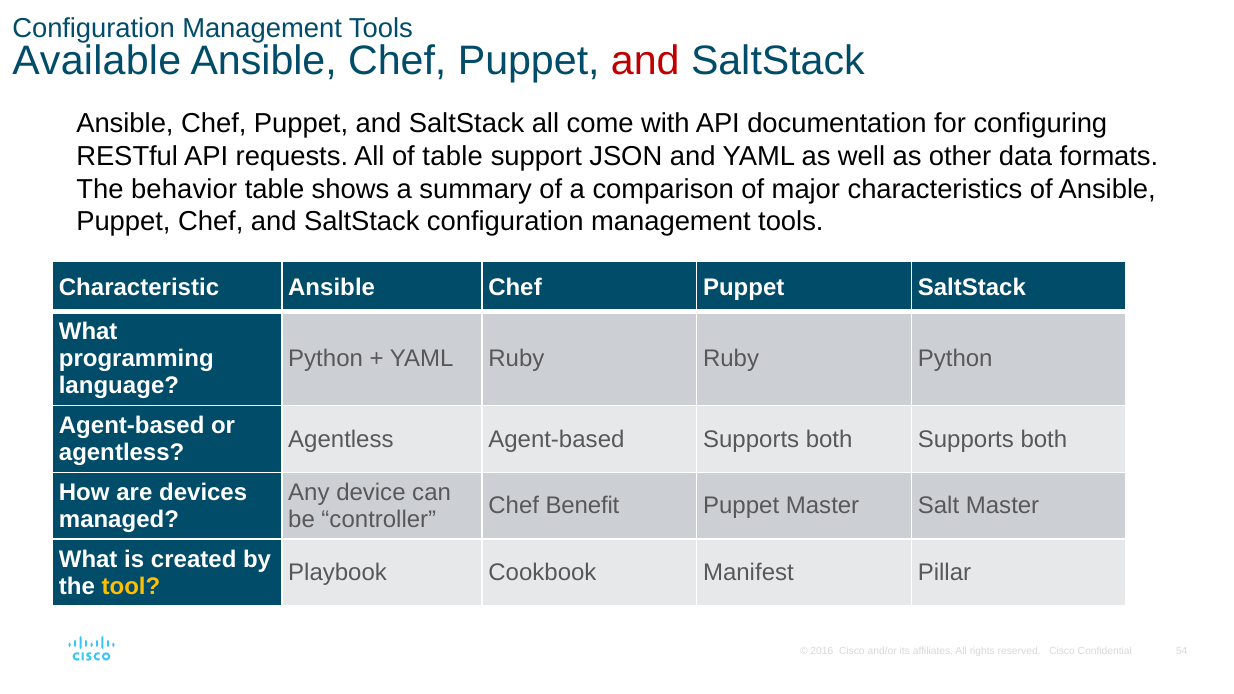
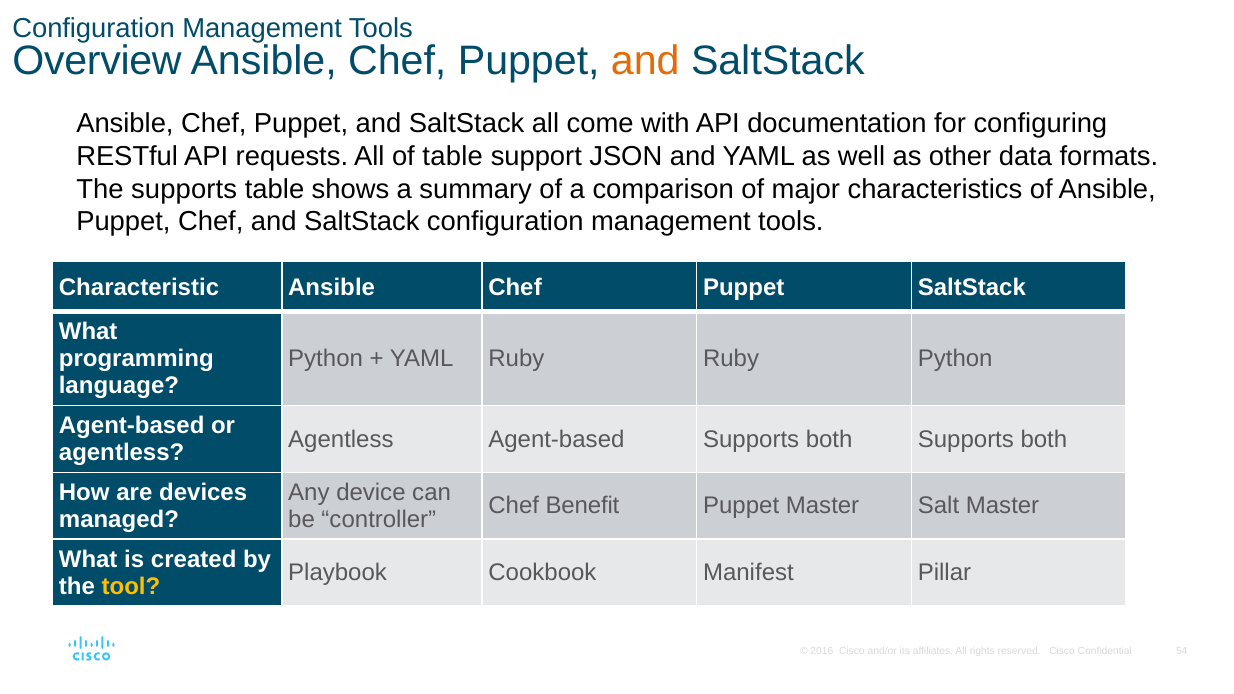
Available: Available -> Overview (97, 61)
and colour: red -> orange (645, 61)
The behavior: behavior -> supports (184, 189)
